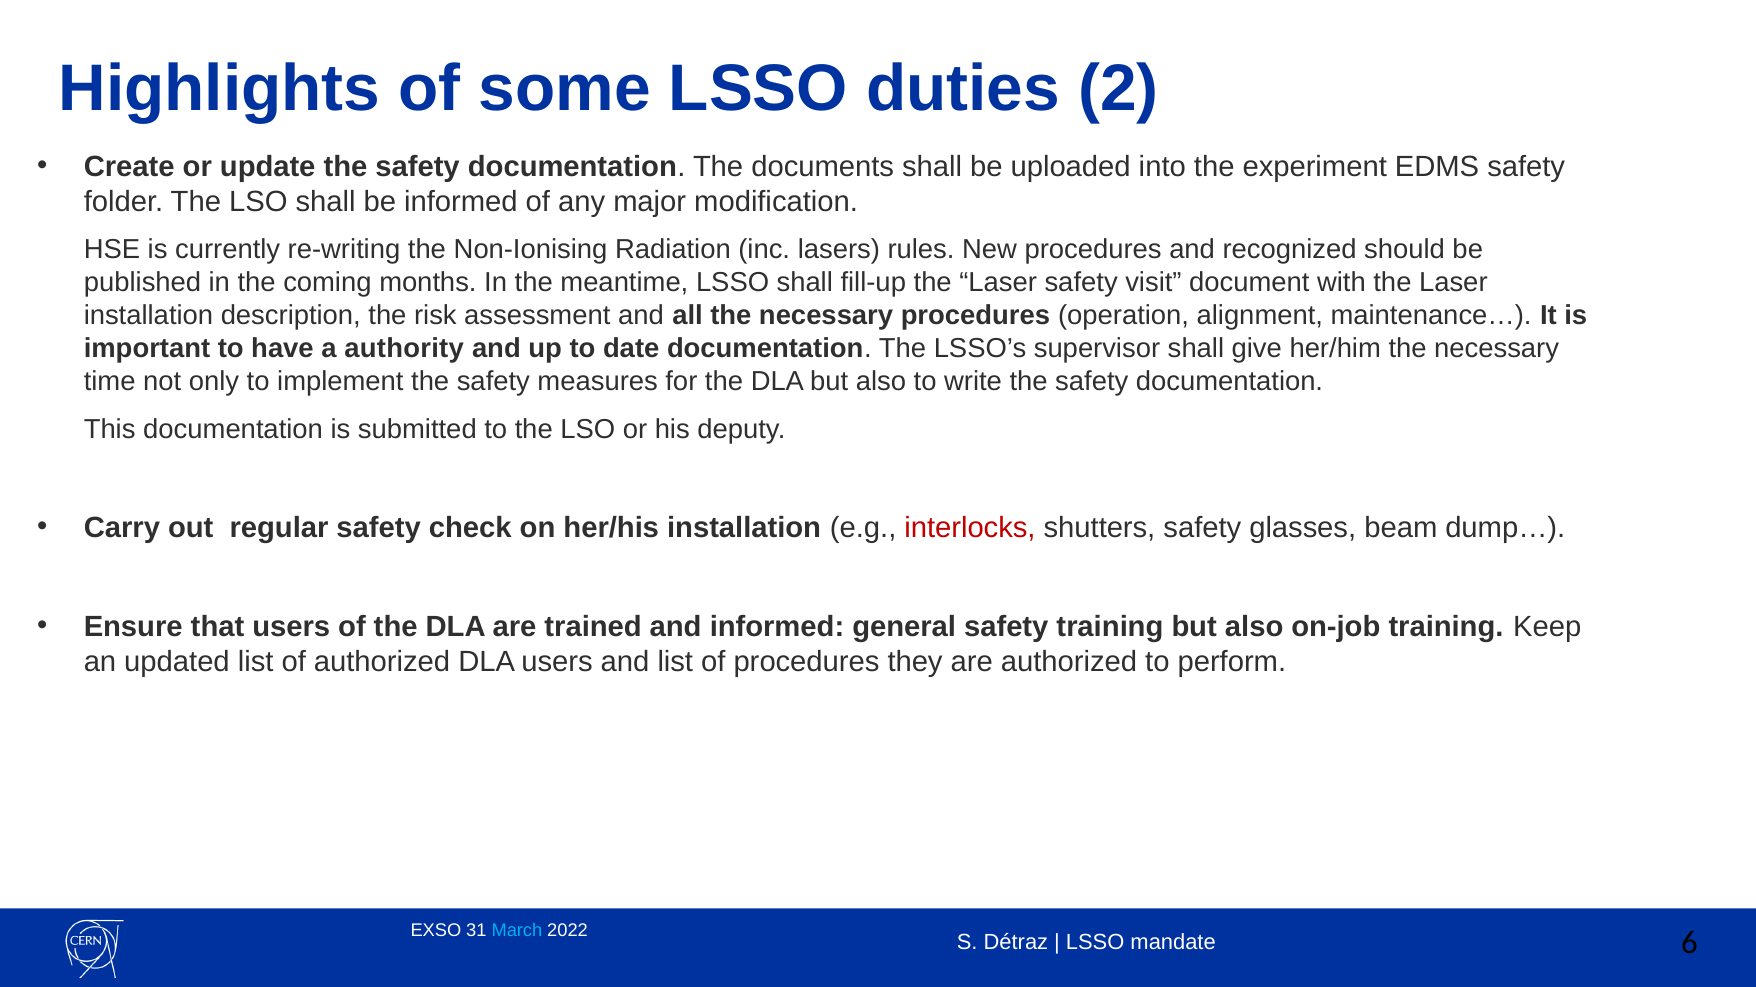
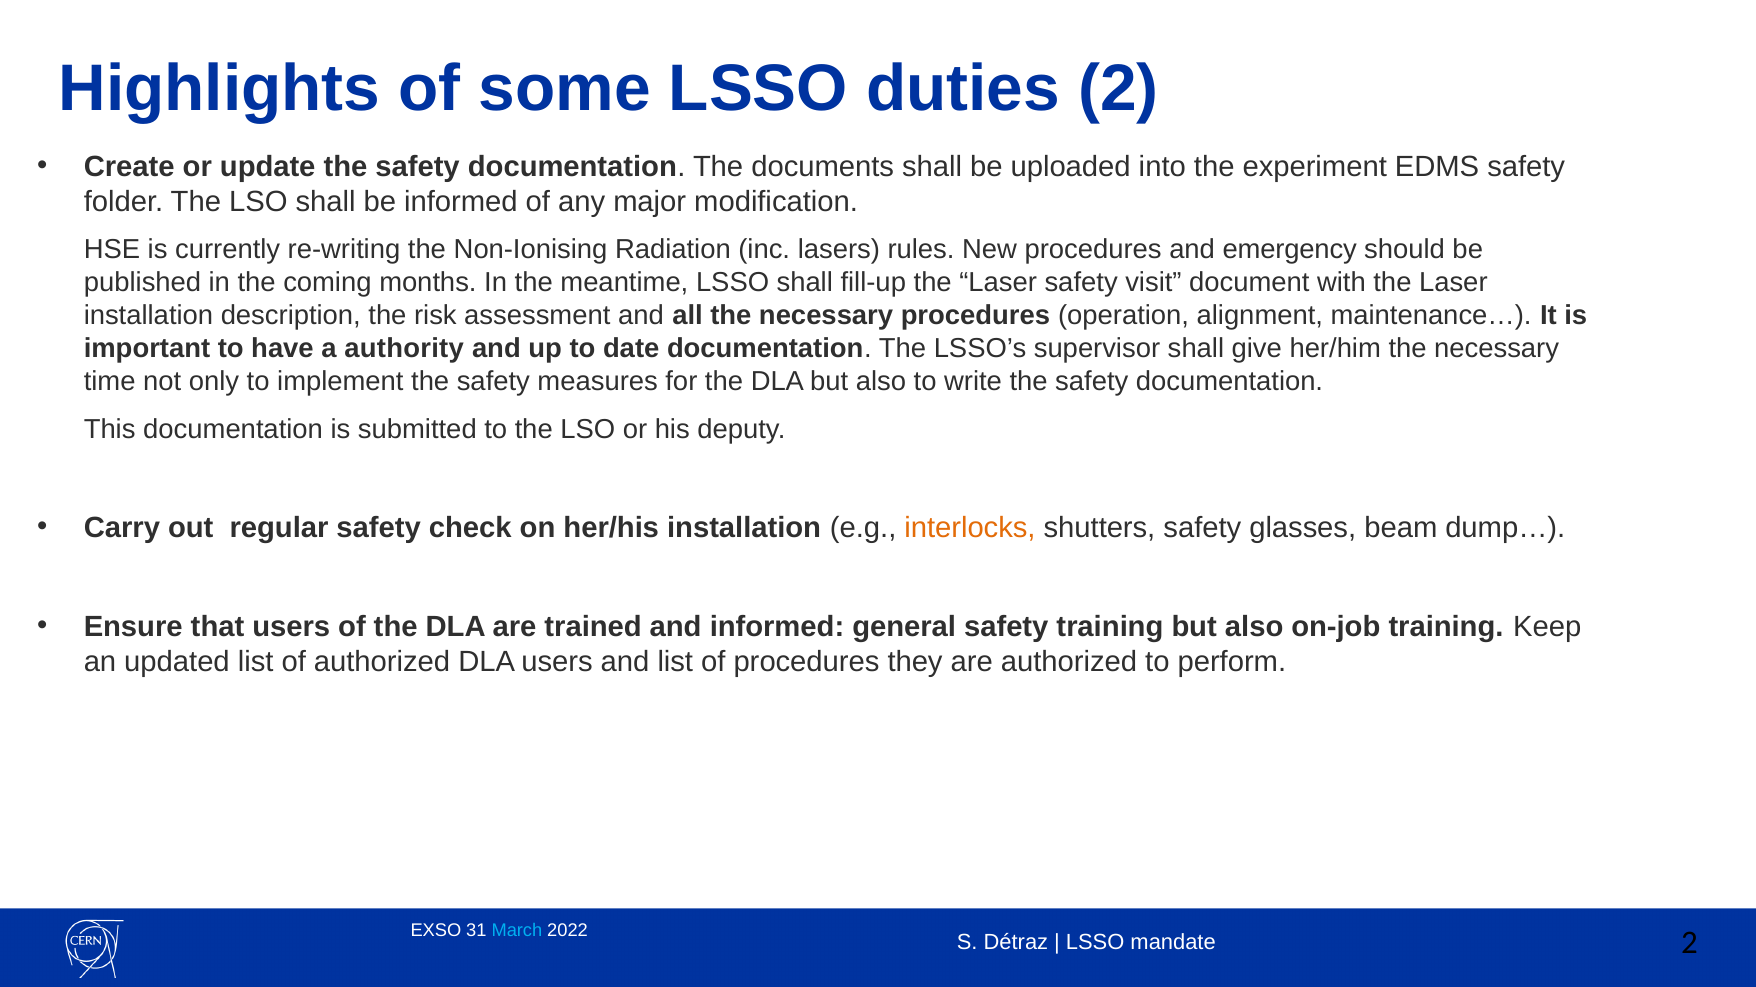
recognized: recognized -> emergency (1290, 250)
interlocks colour: red -> orange (970, 528)
mandate 6: 6 -> 2 (1689, 944)
